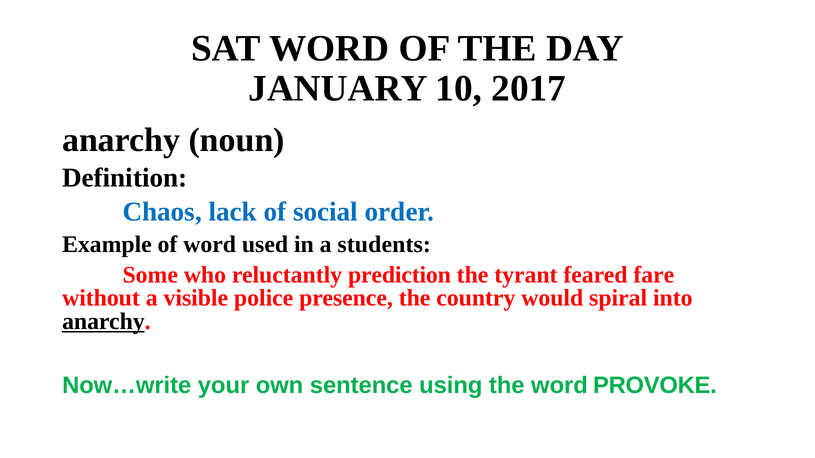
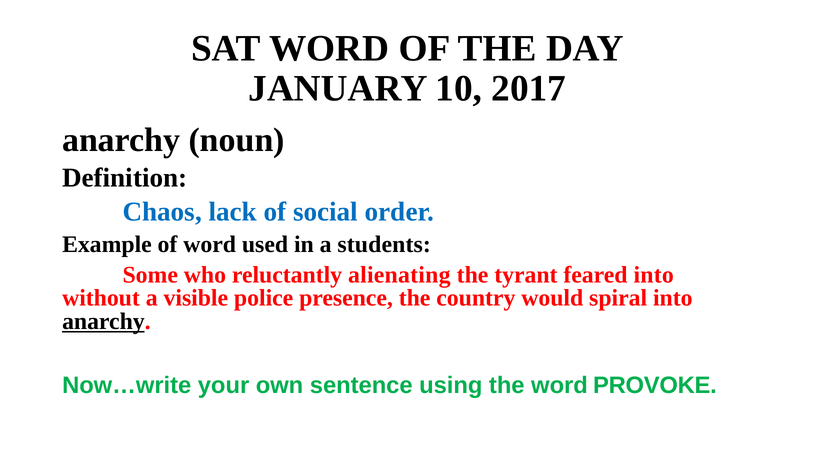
prediction: prediction -> alienating (399, 275)
feared fare: fare -> into (654, 275)
